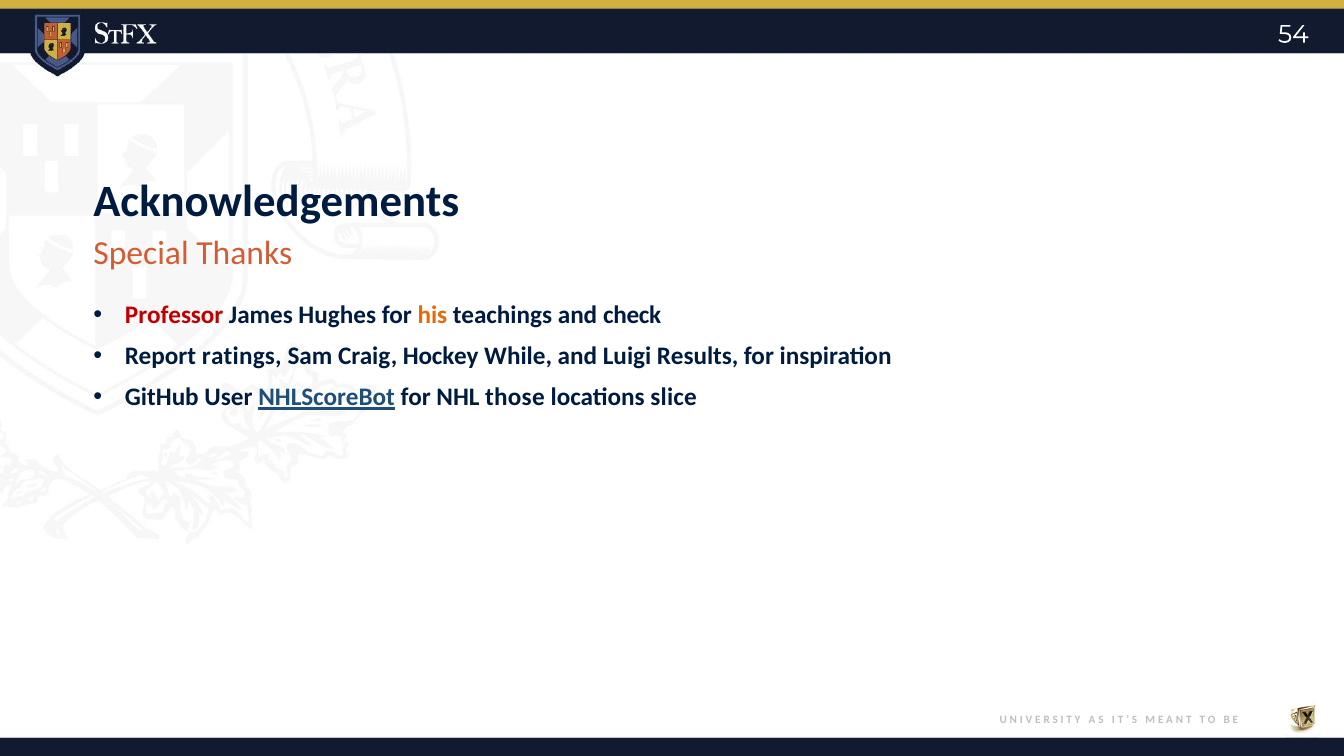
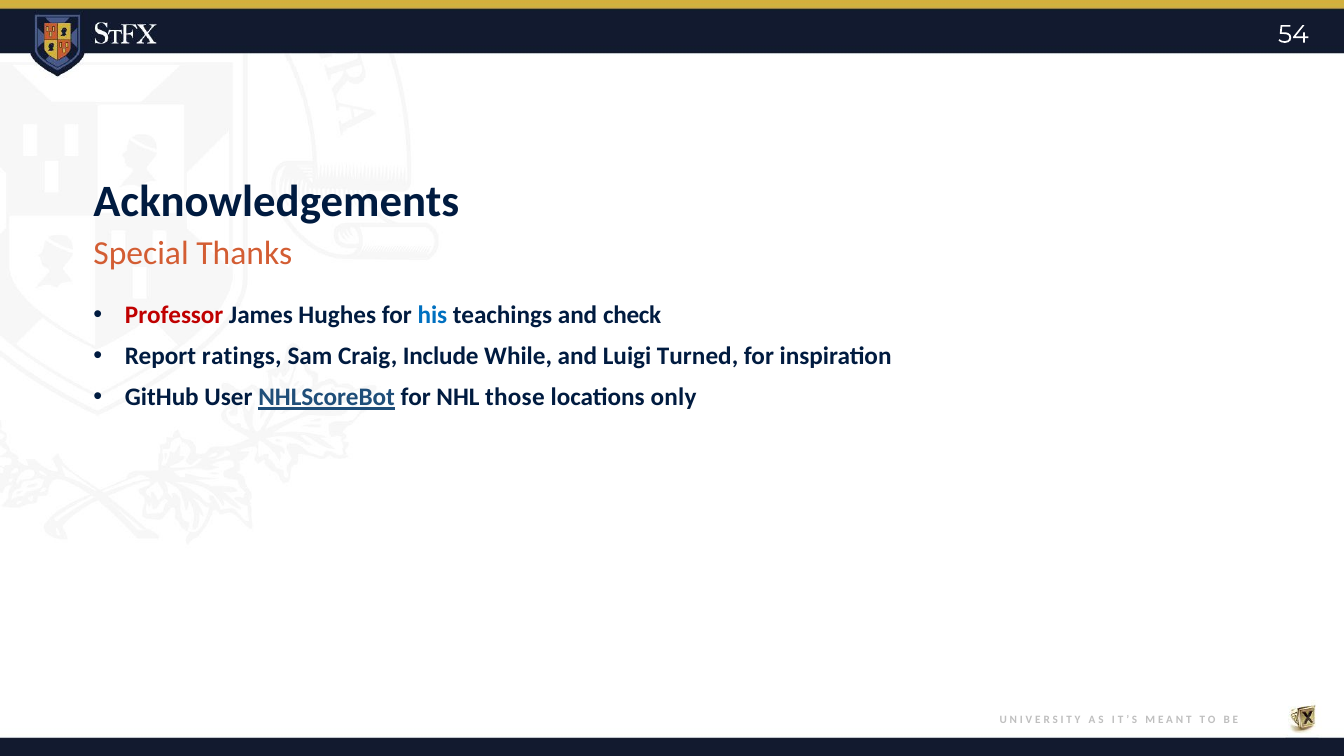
his colour: orange -> blue (432, 315)
Hockey: Hockey -> Include (441, 356)
Results: Results -> Turned (698, 356)
slice: slice -> only (674, 398)
